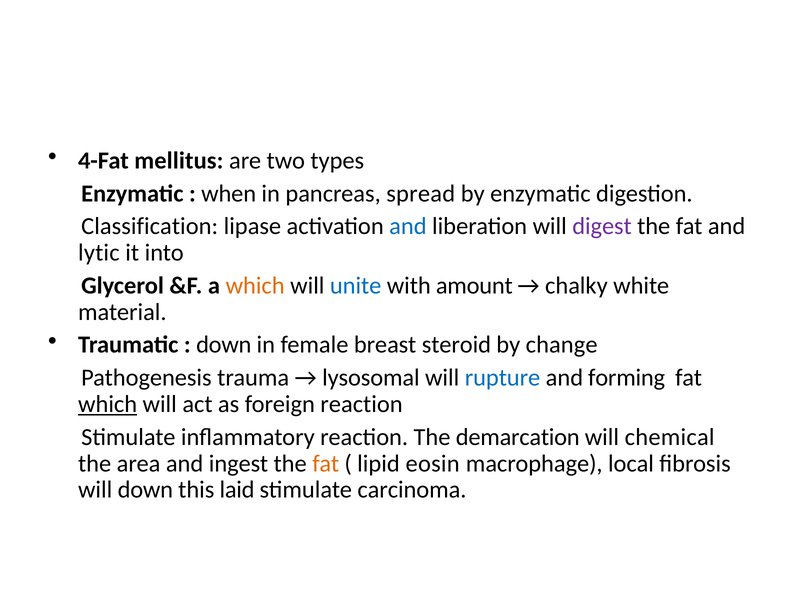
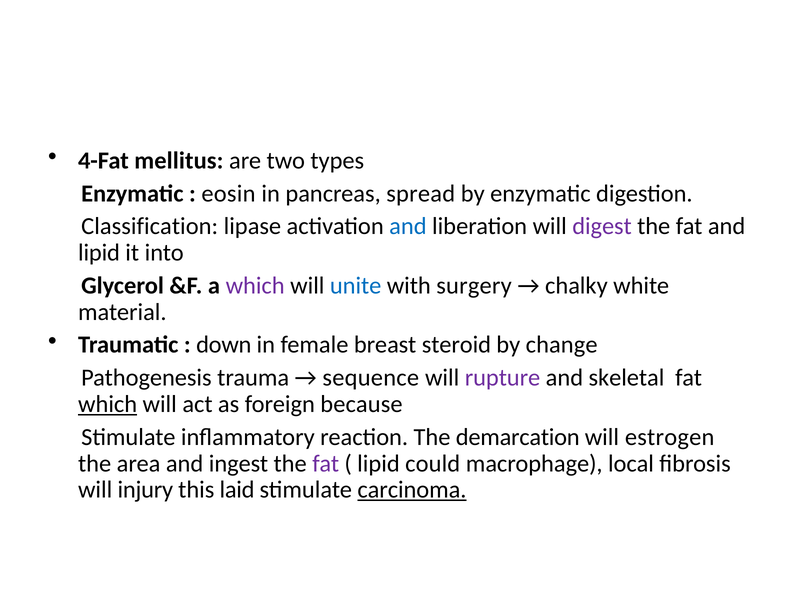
when: when -> eosin (228, 193)
lytic: lytic -> lipid (99, 253)
which colour: orange -> purple (255, 285)
amount: amount -> surgery (474, 285)
lysosomal: lysosomal -> sequence (371, 378)
rupture colour: blue -> purple (503, 378)
forming: forming -> skeletal (626, 378)
foreign reaction: reaction -> because (361, 404)
chemical: chemical -> estrogen (670, 437)
fat colour: orange -> purple (326, 463)
eosin: eosin -> could (433, 463)
will down: down -> injury (145, 490)
carcinoma underline: none -> present (412, 490)
